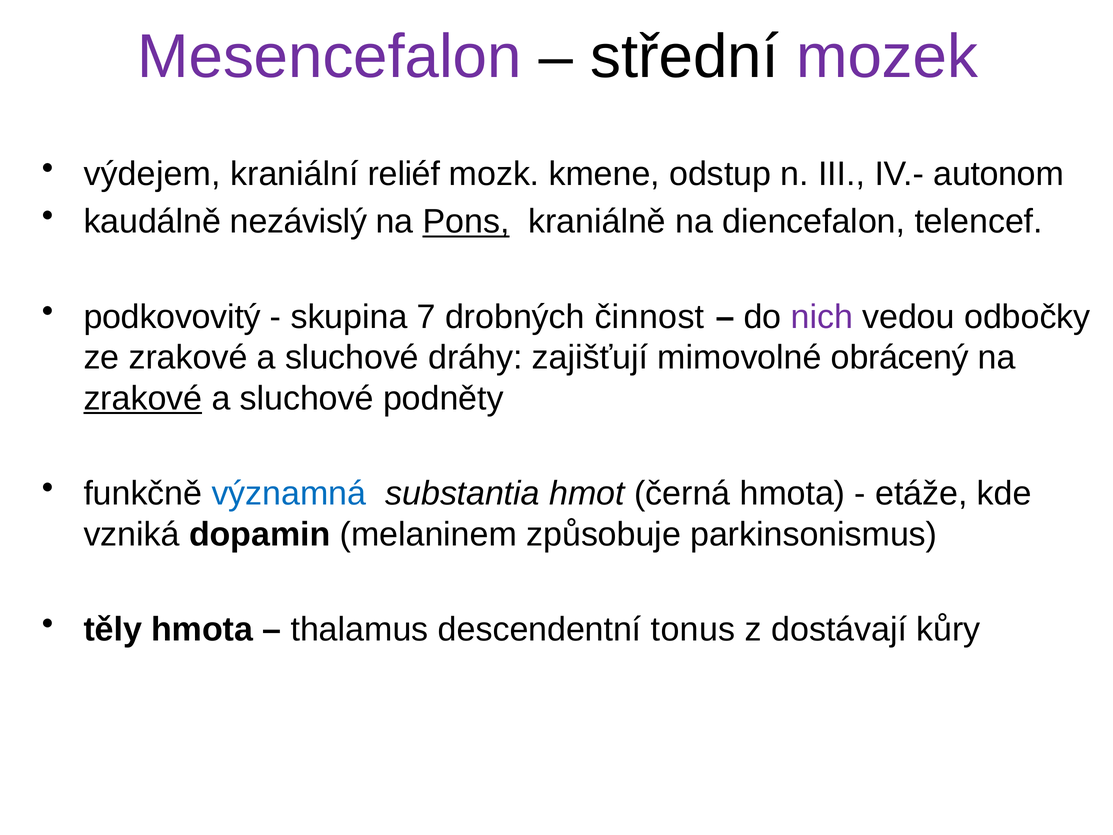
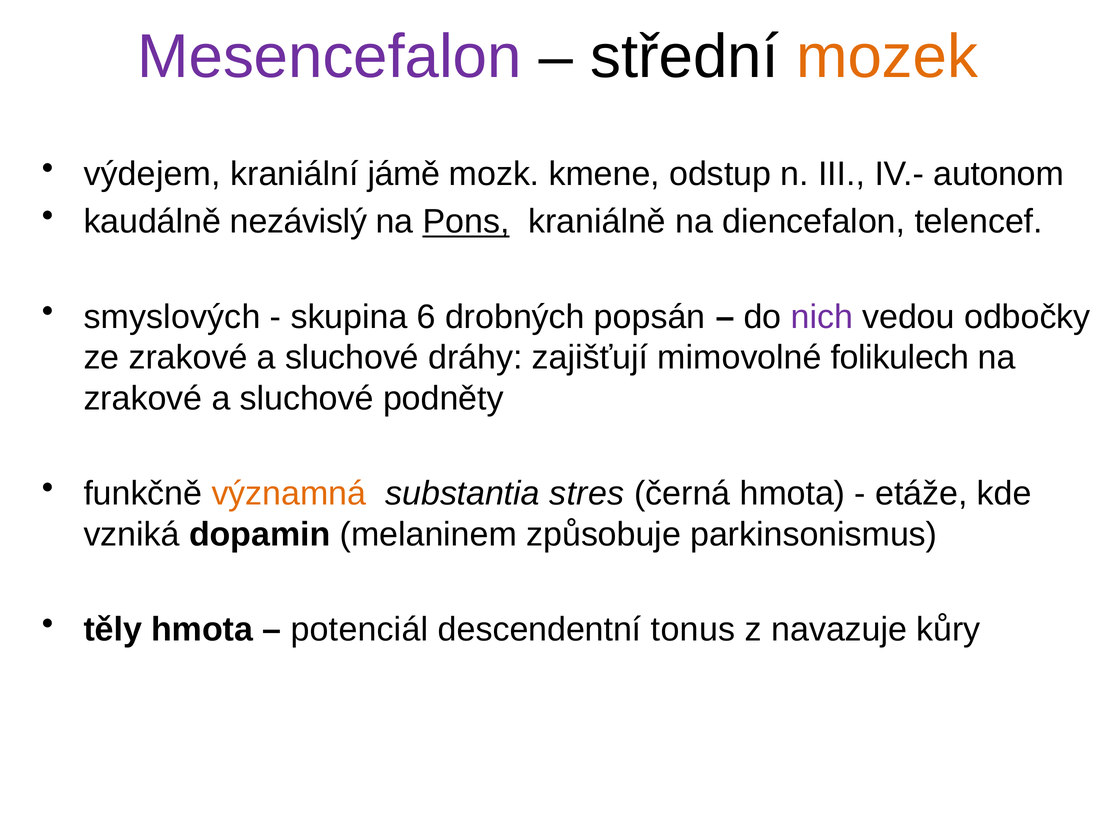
mozek colour: purple -> orange (887, 57)
reliéf: reliéf -> jámě (404, 174)
podkovovitý: podkovovitý -> smyslových (172, 317)
7: 7 -> 6 (426, 317)
činnost: činnost -> popsán (650, 317)
obrácený: obrácený -> folikulech (900, 358)
zrakové underline: present -> none (143, 398)
významná colour: blue -> orange (289, 494)
hmot: hmot -> stres (587, 494)
thalamus: thalamus -> potenciál (359, 629)
dostávají: dostávají -> navazuje (839, 629)
